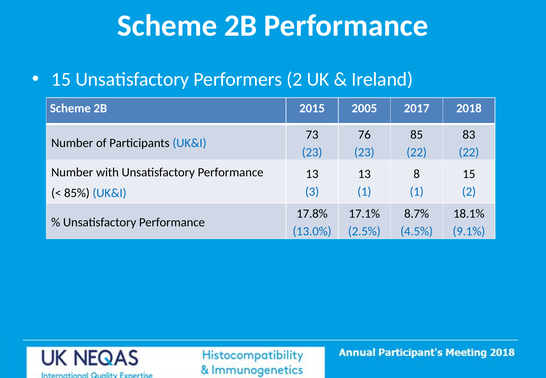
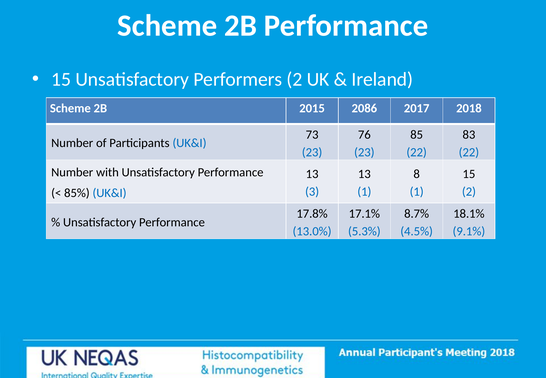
2005: 2005 -> 2086 (364, 108)
2.5%: 2.5% -> 5.3% (364, 231)
